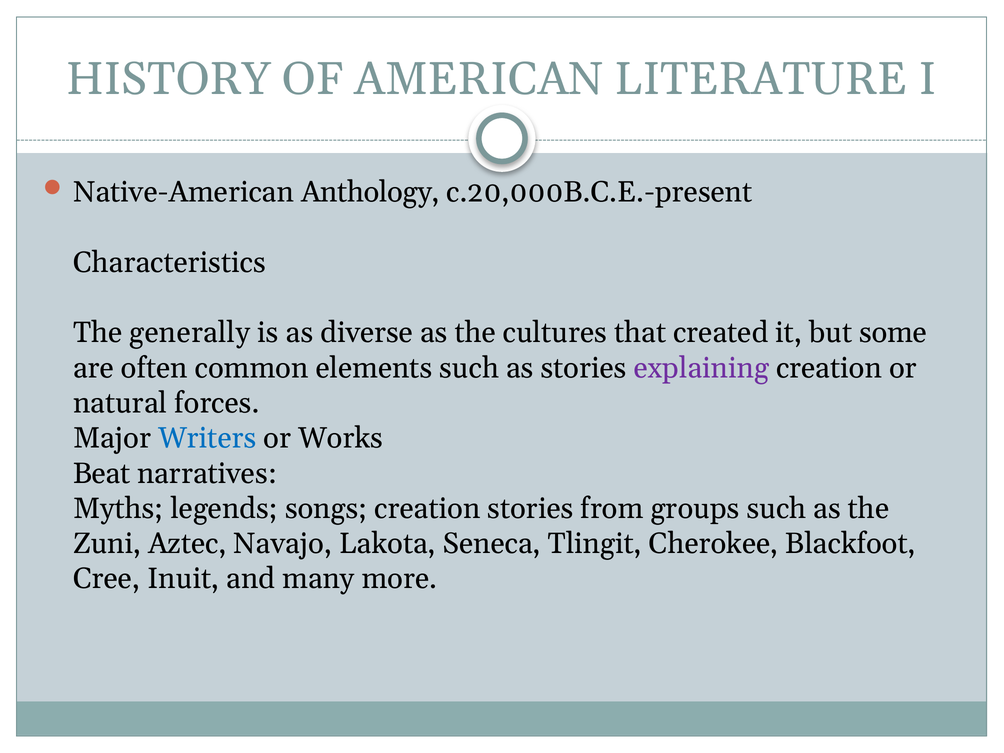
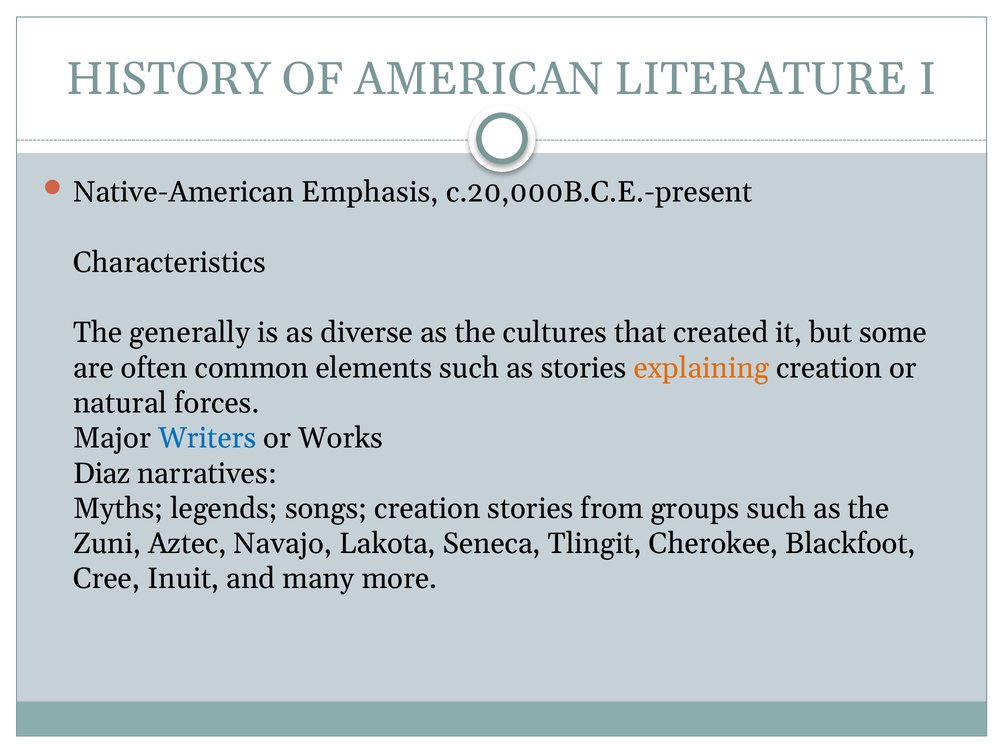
Anthology: Anthology -> Emphasis (370, 192)
explaining colour: purple -> orange (701, 368)
Beat: Beat -> Diaz (102, 473)
